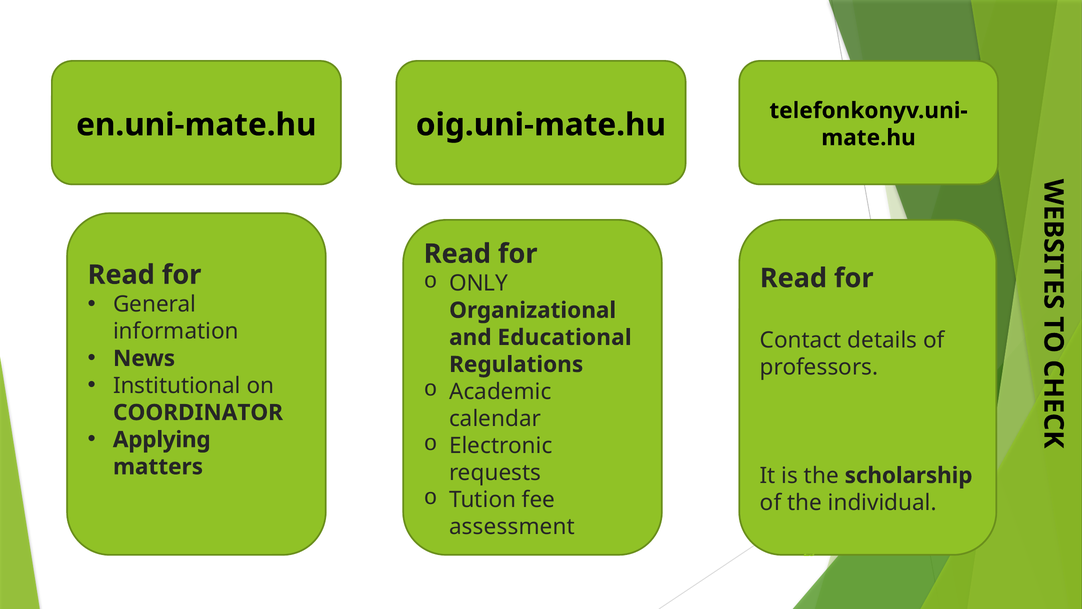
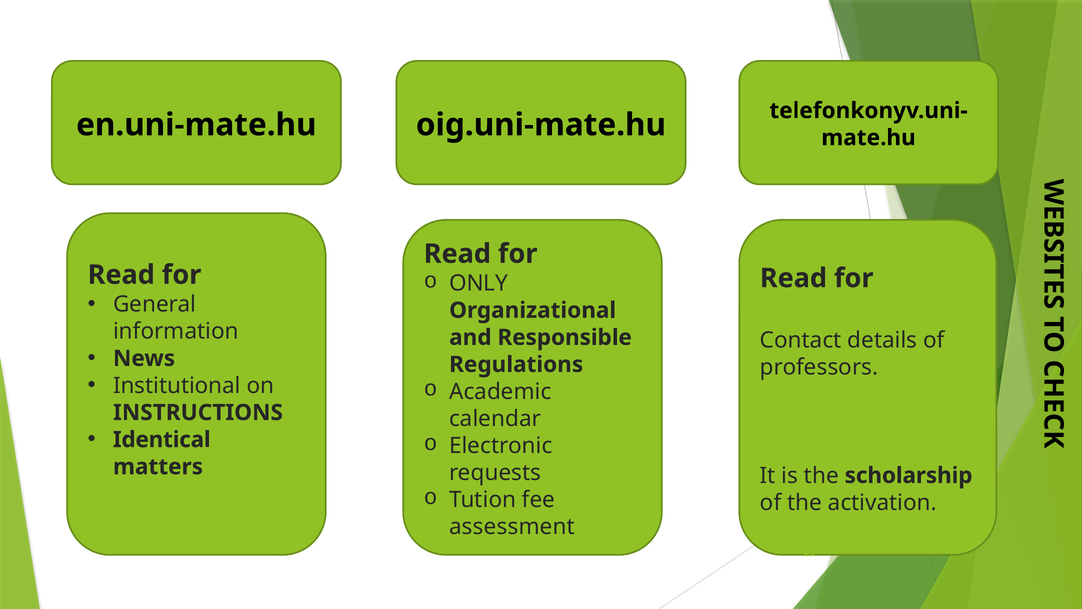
Educational: Educational -> Responsible (565, 337)
COORDINATOR: COORDINATOR -> INSTRUCTIONS (198, 412)
Applying: Applying -> Identical (162, 439)
individual: individual -> activation (882, 502)
